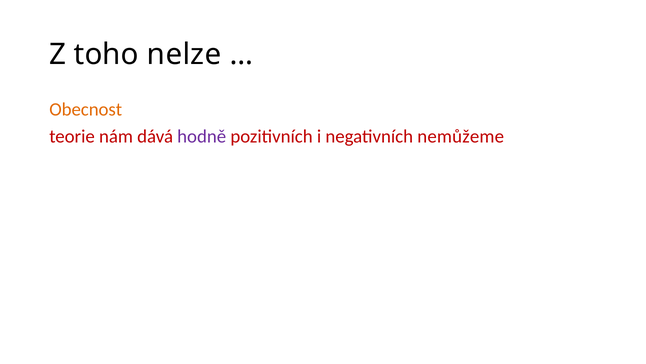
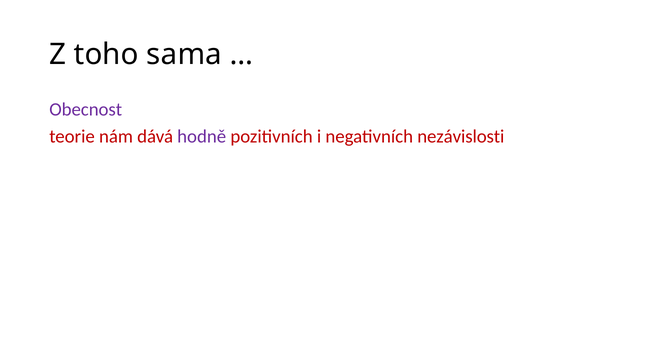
nelze: nelze -> sama (184, 54)
Obecnost colour: orange -> purple (86, 109)
nemůžeme: nemůžeme -> nezávislosti (461, 136)
